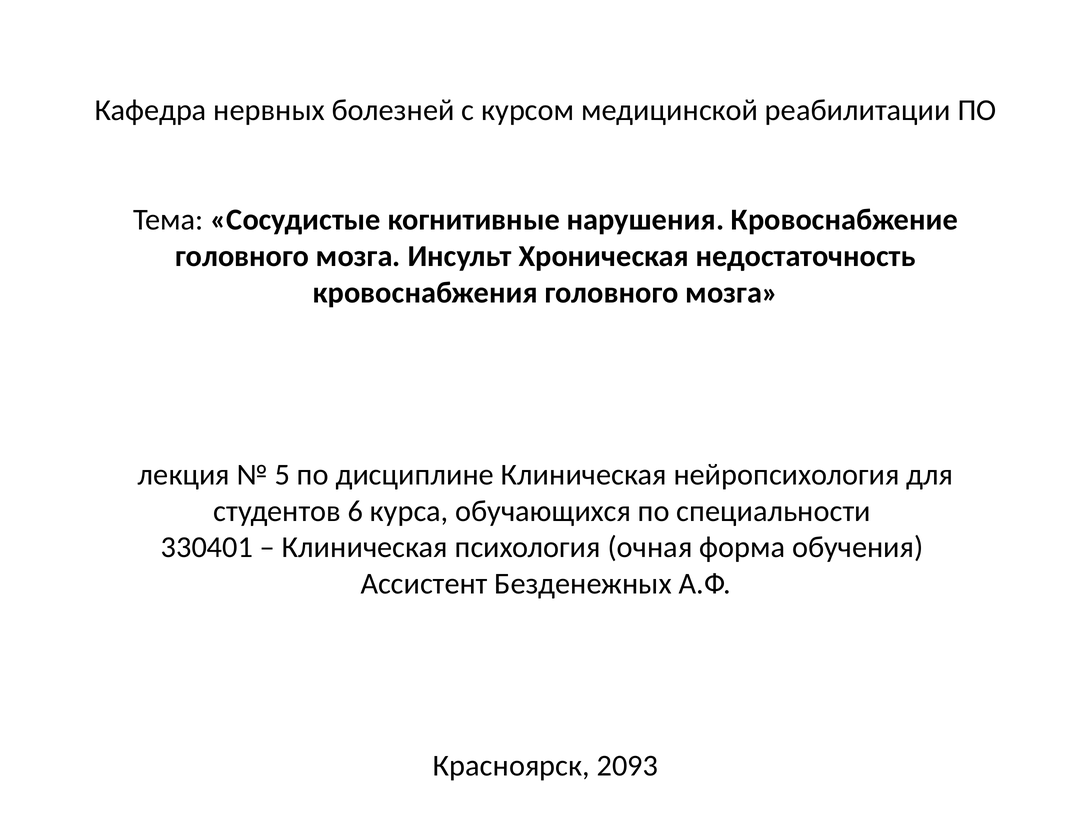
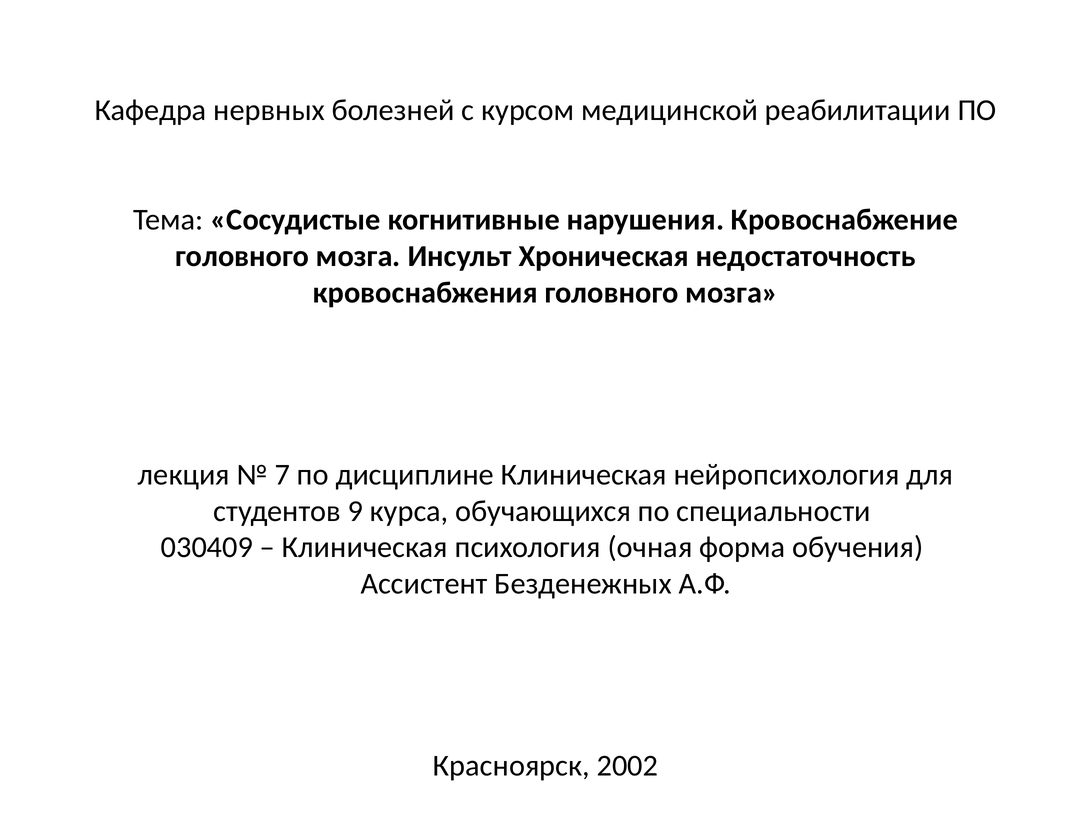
5: 5 -> 7 (282, 475)
6: 6 -> 9 (355, 511)
330401: 330401 -> 030409 (207, 547)
2093: 2093 -> 2002 (627, 766)
